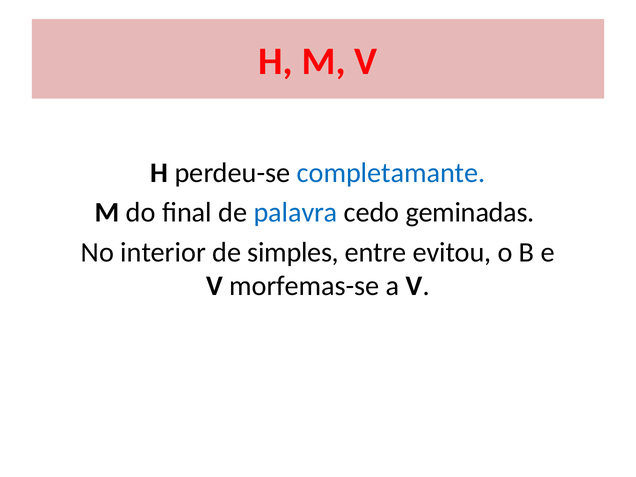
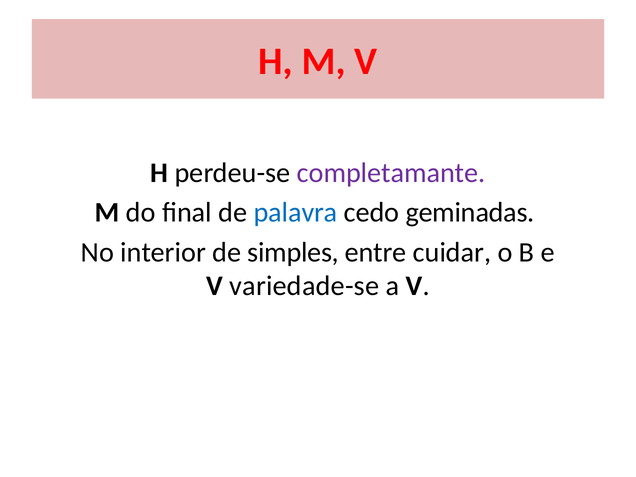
completamante colour: blue -> purple (391, 173)
evitou: evitou -> cuidar (452, 252)
morfemas-se: morfemas-se -> variedade-se (304, 286)
